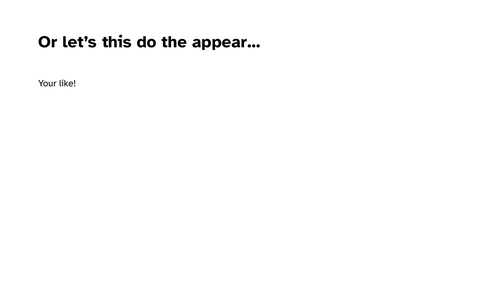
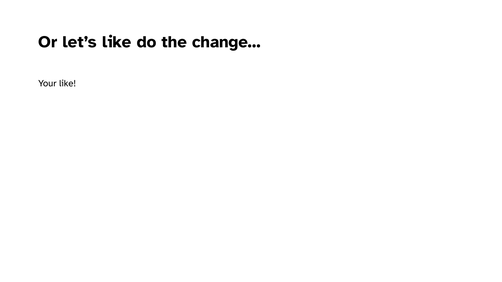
let’s this: this -> like (117, 42)
appear…: appear… -> change… (227, 42)
